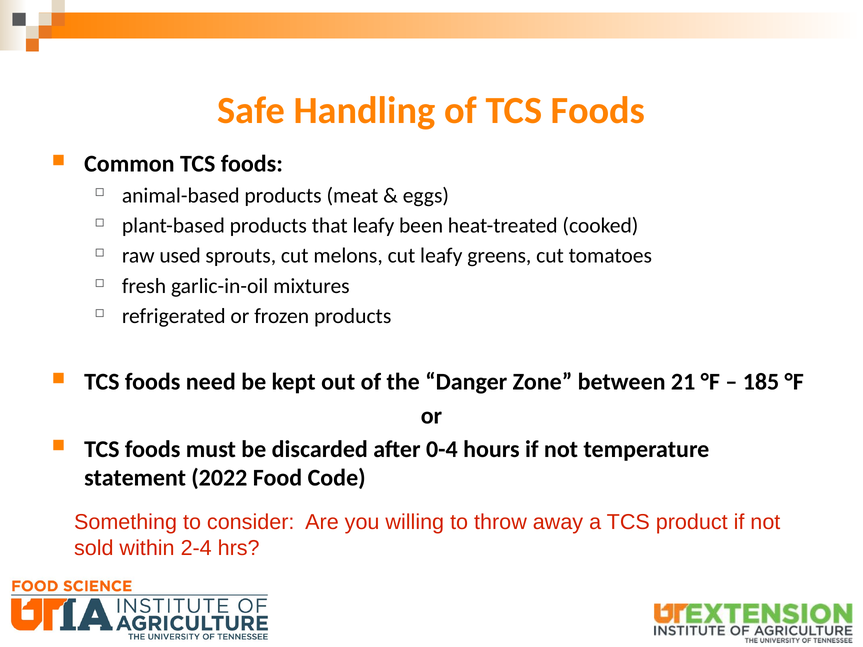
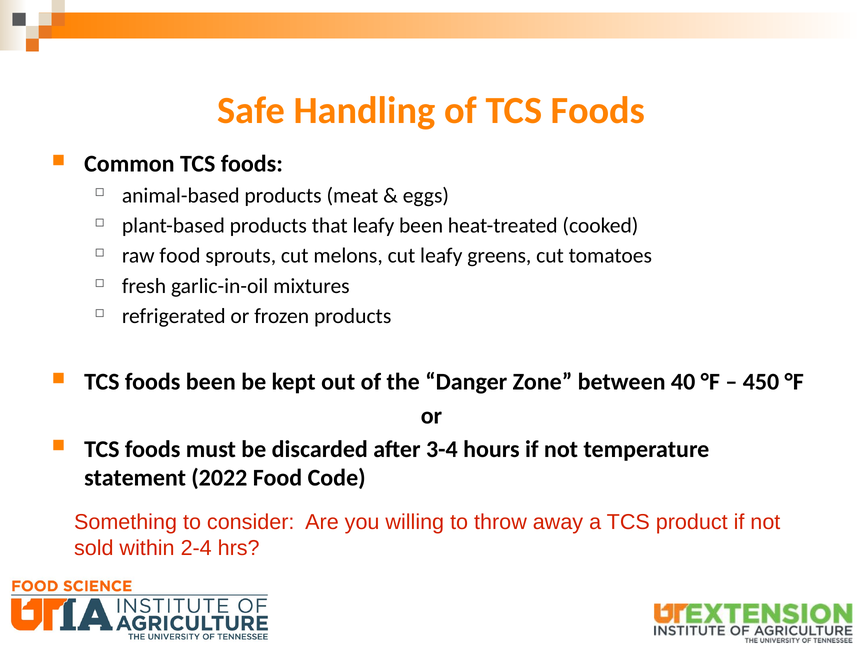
raw used: used -> food (180, 256)
foods need: need -> been (211, 382)
21: 21 -> 40 (683, 382)
185: 185 -> 450 (761, 382)
0-4: 0-4 -> 3-4 (442, 449)
